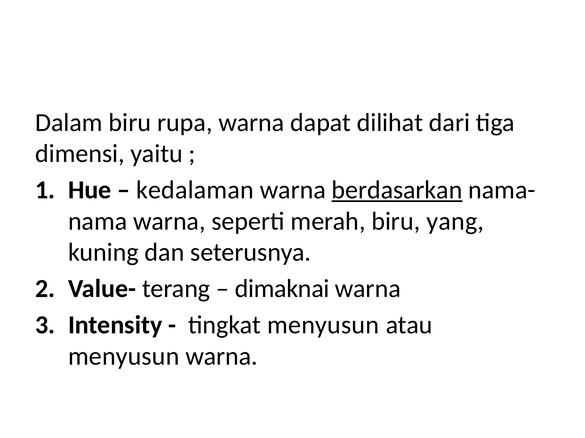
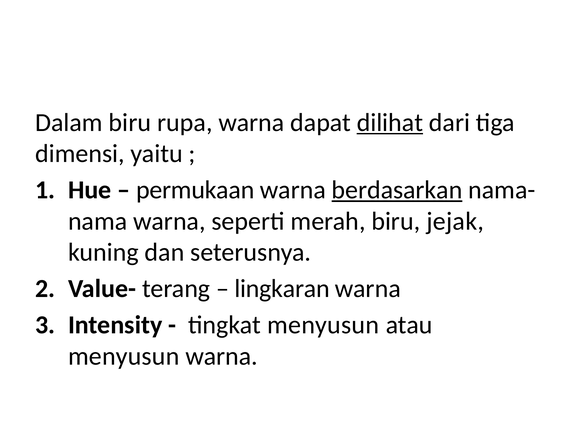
dilihat underline: none -> present (390, 123)
kedalaman: kedalaman -> permukaan (195, 190)
yang: yang -> jejak (455, 222)
dimaknai: dimaknai -> lingkaran (282, 289)
